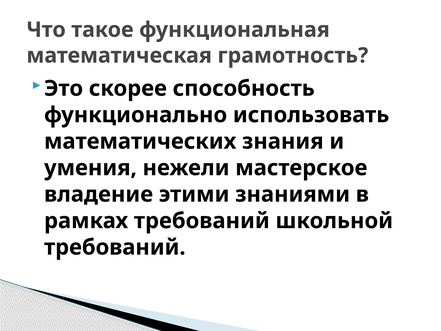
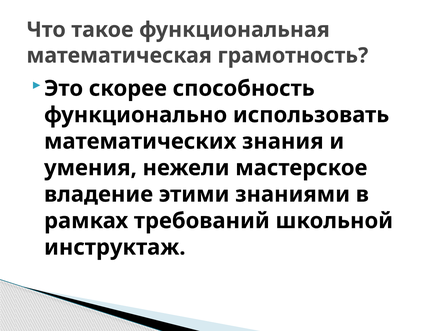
требований: требований -> инструктаж (115, 247)
